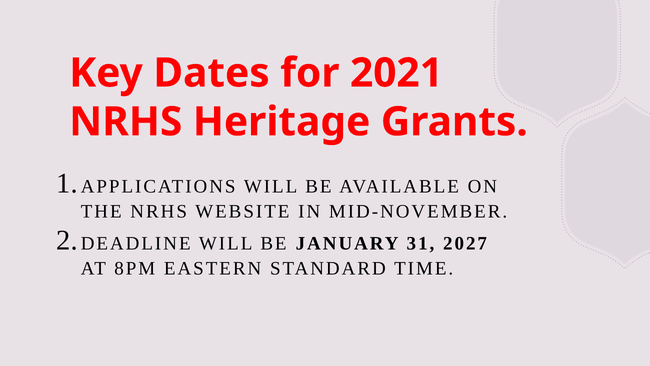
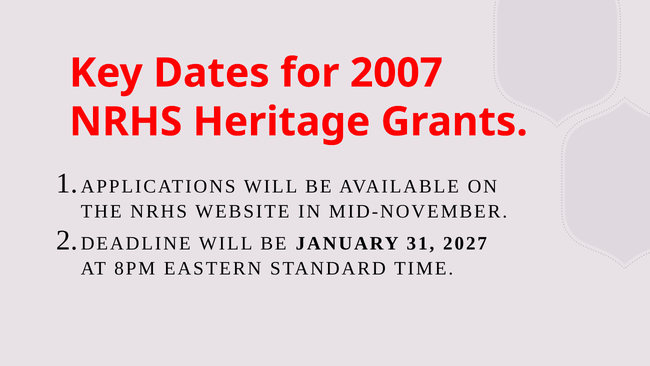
2021: 2021 -> 2007 (396, 73)
